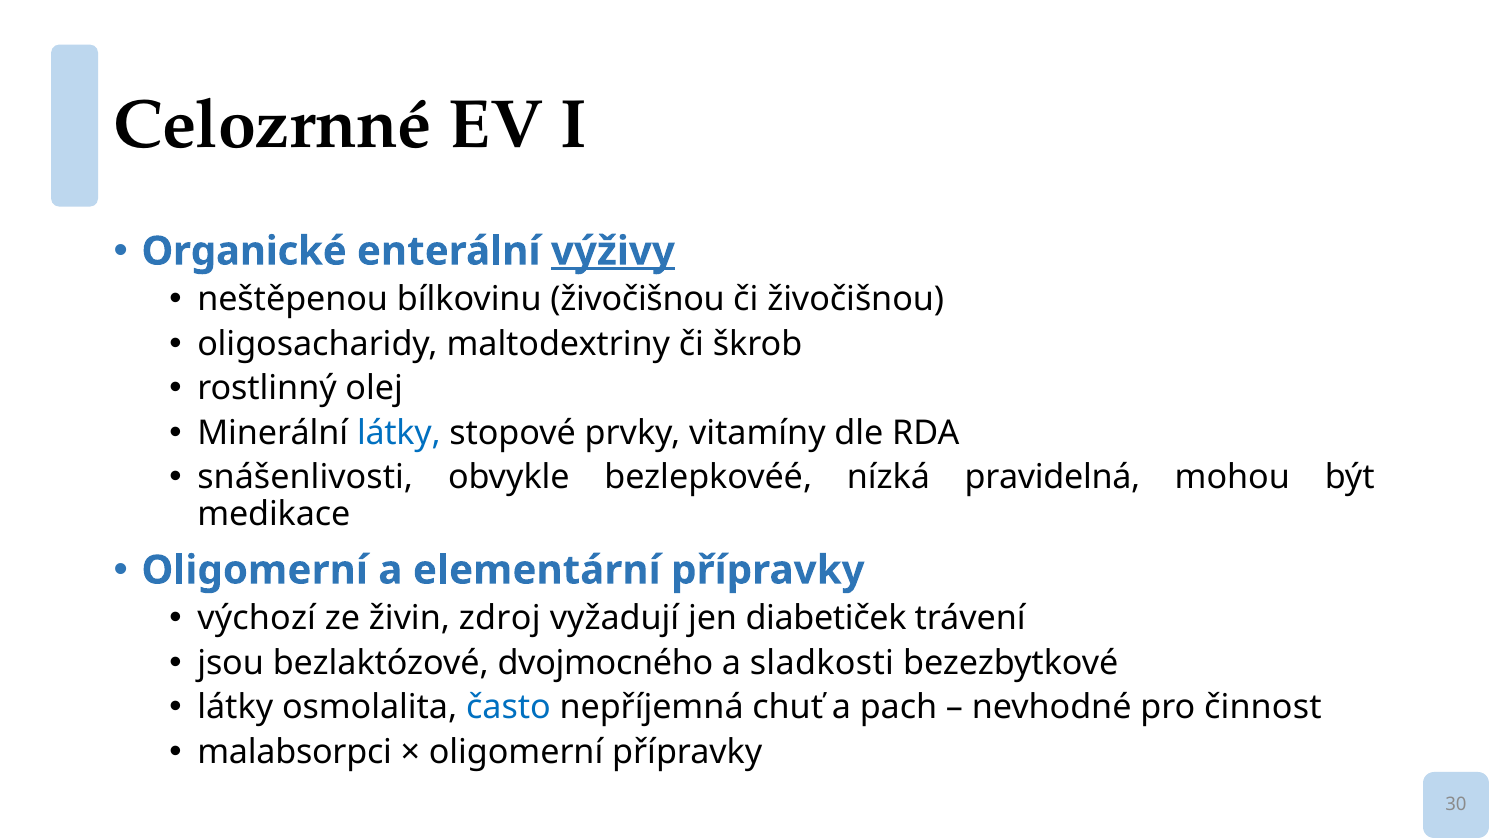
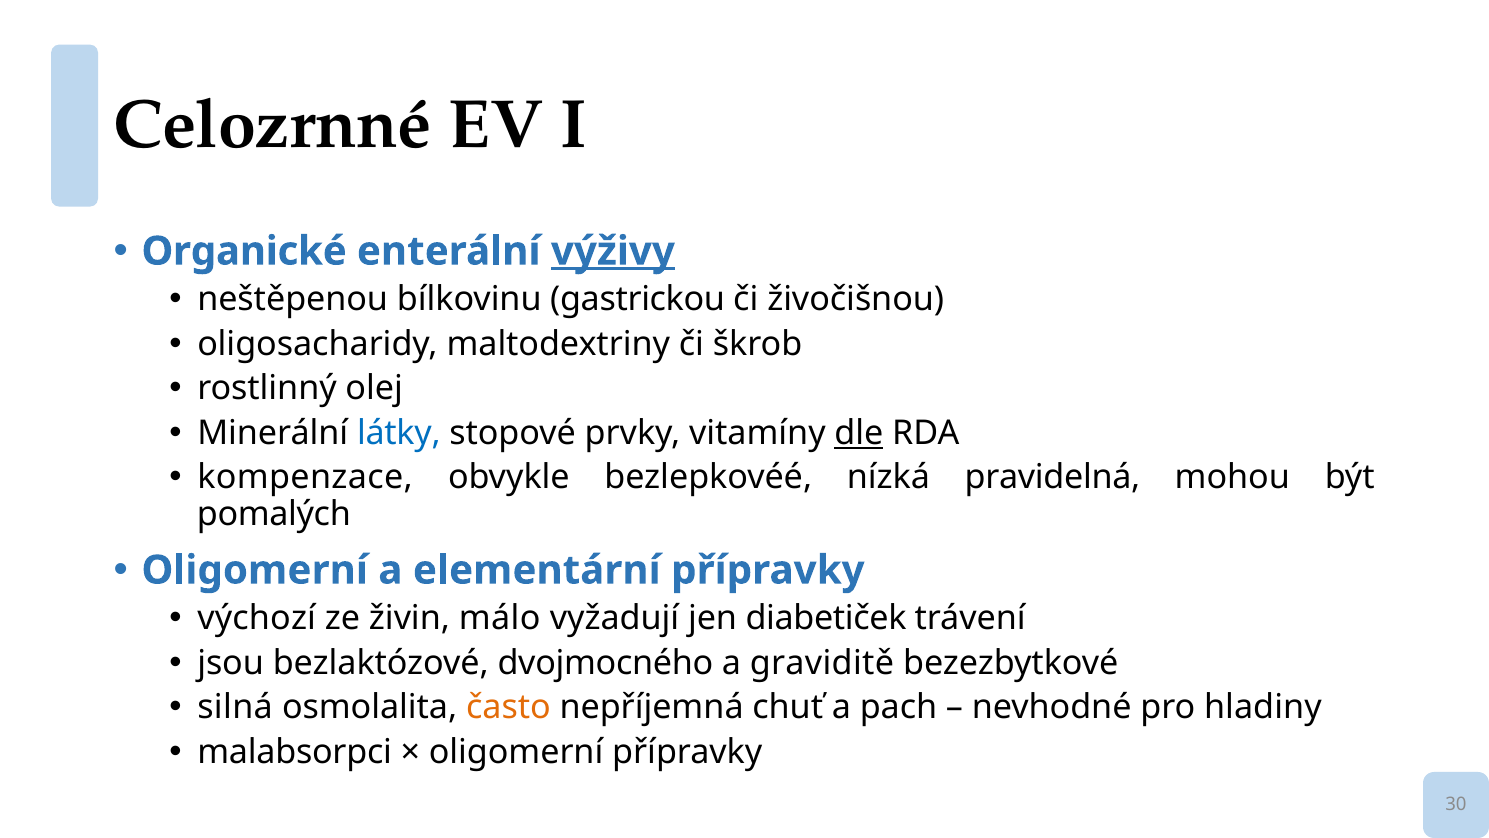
bílkovinu živočišnou: živočišnou -> gastrickou (638, 299)
dle underline: none -> present (859, 433)
snášenlivosti: snášenlivosti -> kompenzace (305, 477)
medikace: medikace -> pomalých (274, 514)
zdroj: zdroj -> málo (500, 618)
sladkosti: sladkosti -> graviditě (822, 662)
látky: látky -> silná (235, 707)
často colour: blue -> orange (508, 707)
činnost: činnost -> hladiny (1263, 707)
